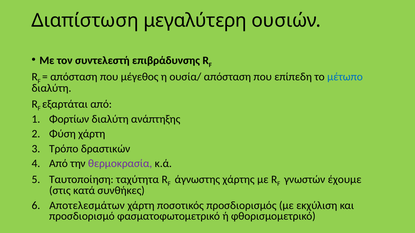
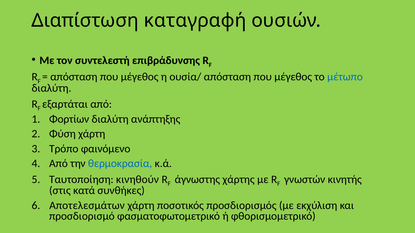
μεγαλύτερη: μεγαλύτερη -> καταγραφή (195, 20)
ουσία/ απόσταση που επίπεδη: επίπεδη -> μέγεθος (293, 77)
δραστικών: δραστικών -> φαινόμενο (106, 149)
θερμοκρασία colour: purple -> blue (120, 164)
ταχύτητα: ταχύτητα -> κινηθούν (137, 180)
έχουμε: έχουμε -> κινητής (345, 180)
